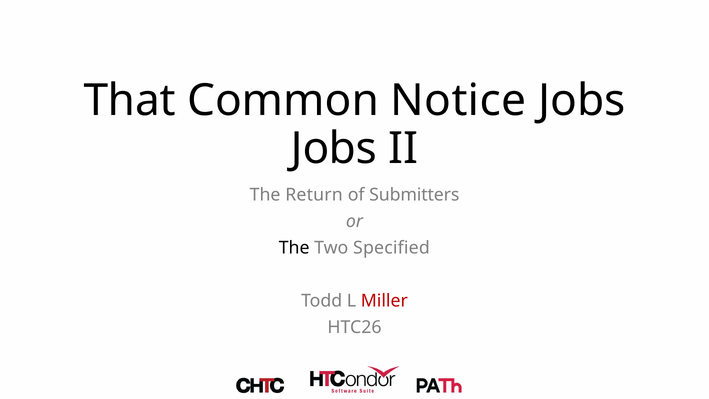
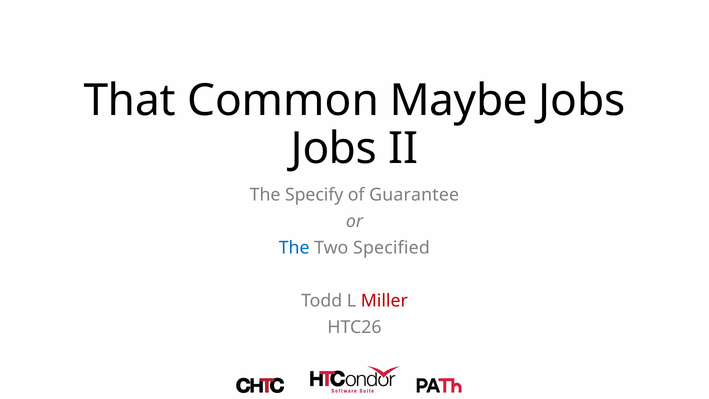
Notice: Notice -> Maybe (459, 101)
Return: Return -> Specify (314, 195)
Submitters: Submitters -> Guarantee (414, 195)
The colour: black -> blue (294, 248)
